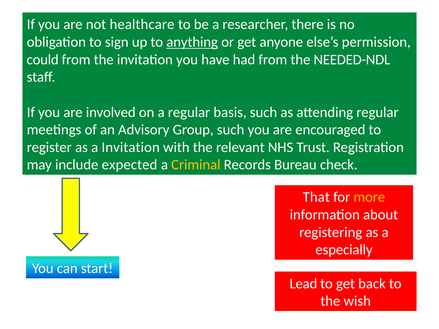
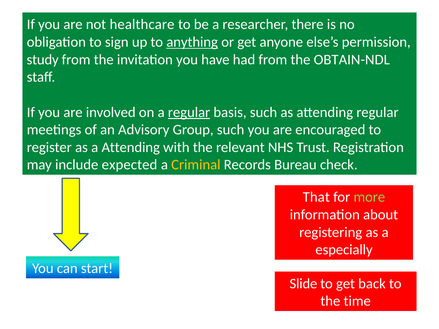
could: could -> study (43, 60)
NEEDED-NDL: NEEDED-NDL -> OBTAIN-NDL (352, 60)
regular underline: none -> present (189, 112)
a Invitation: Invitation -> Attending (131, 147)
more colour: yellow -> light green (369, 197)
Lead: Lead -> Slide (303, 284)
wish: wish -> time (357, 301)
